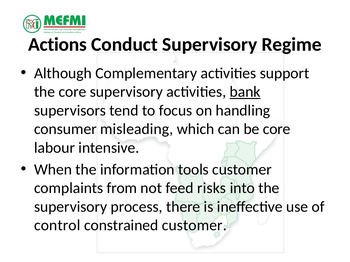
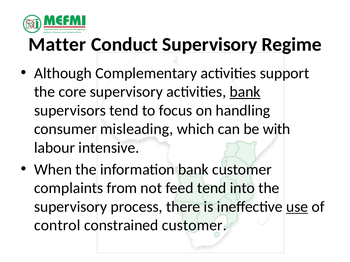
Actions: Actions -> Matter (57, 44)
be core: core -> with (277, 129)
information tools: tools -> bank (193, 170)
feed risks: risks -> tend (212, 188)
use underline: none -> present (297, 207)
